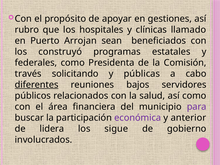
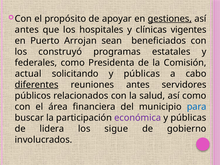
gestiones underline: none -> present (170, 19)
rubro: rubro -> antes (27, 30)
llamado: llamado -> vigentes (189, 30)
través: través -> actual (28, 74)
reuniones bajos: bajos -> antes (138, 85)
para colour: purple -> blue (197, 107)
anterior: anterior -> públicas (188, 118)
